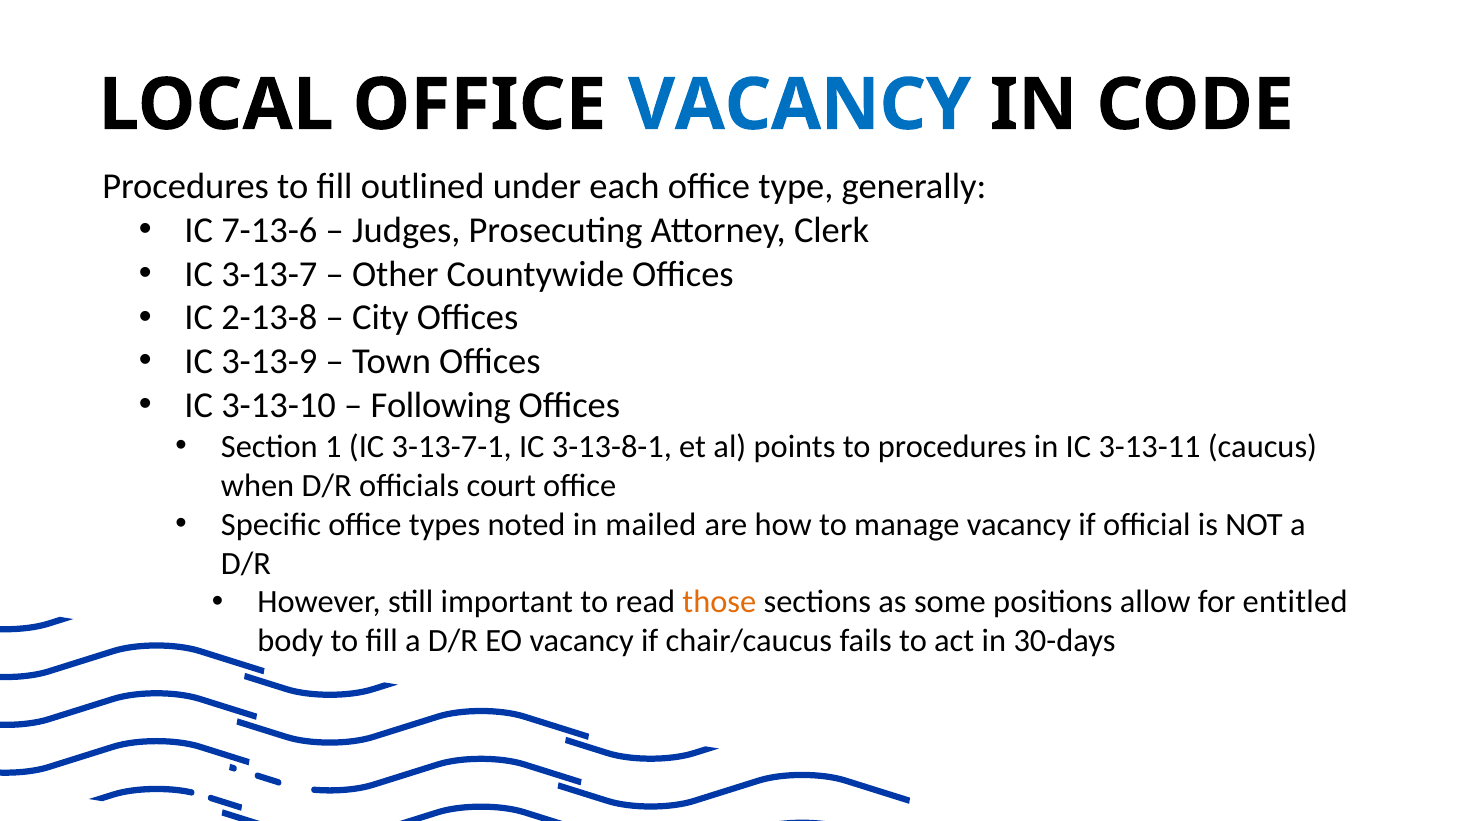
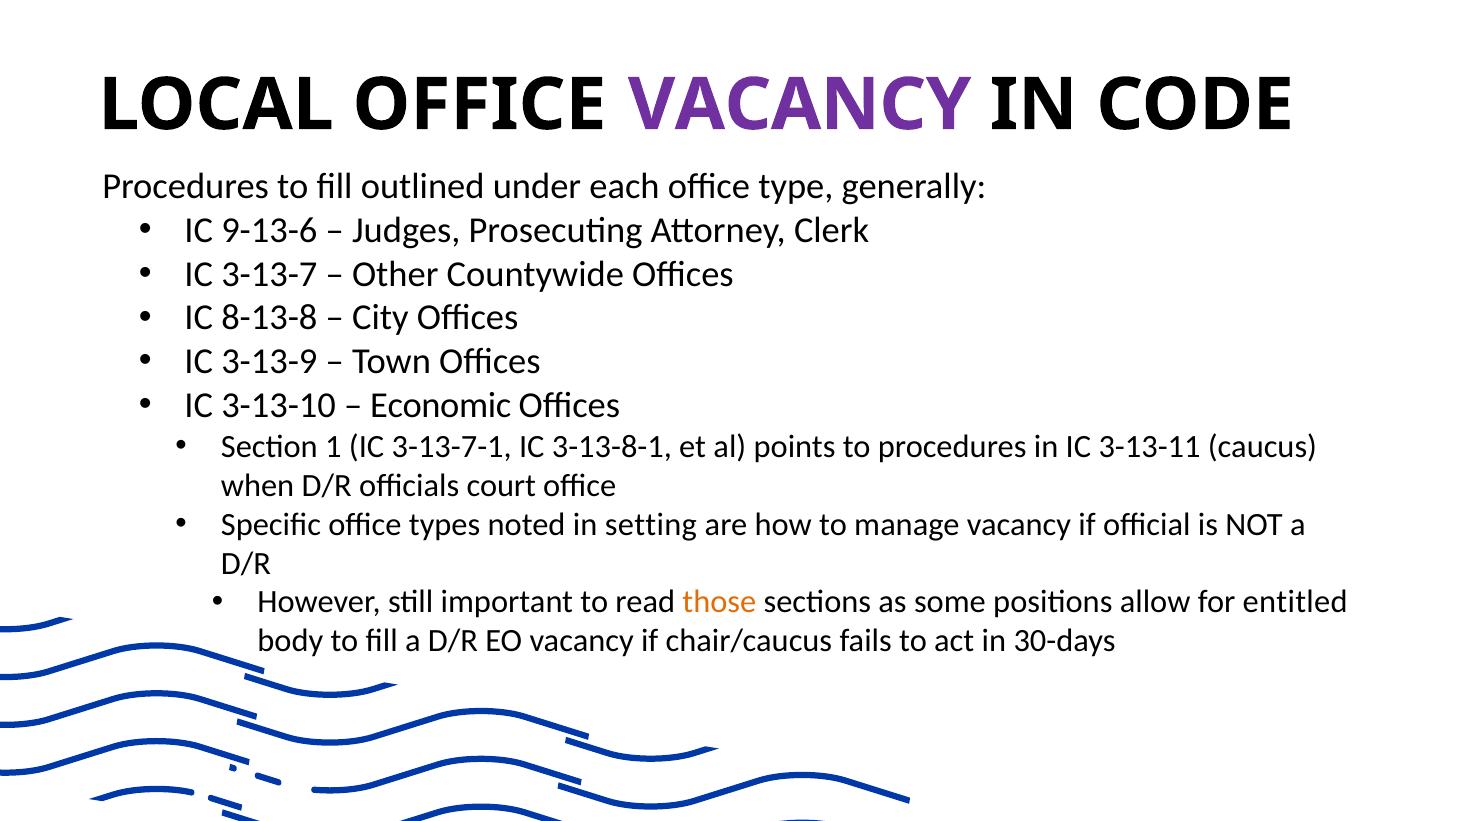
VACANCY colour: blue -> purple (800, 105)
7-13-6: 7-13-6 -> 9-13-6 (269, 230)
2-13-8: 2-13-8 -> 8-13-8 (269, 318)
Following: Following -> Economic (441, 406)
mailed: mailed -> setting (651, 525)
